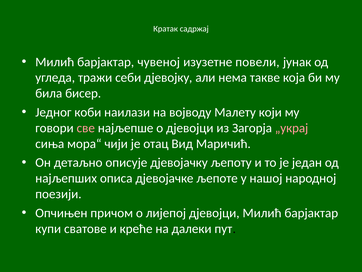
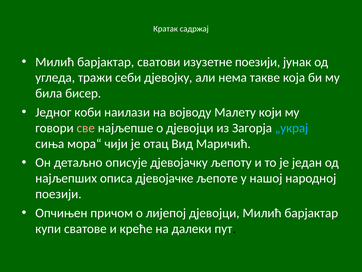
чувеној: чувеној -> сватови (159, 62)
изузетне повели: повели -> поезији (258, 62)
„украј colour: pink -> light blue (292, 128)
